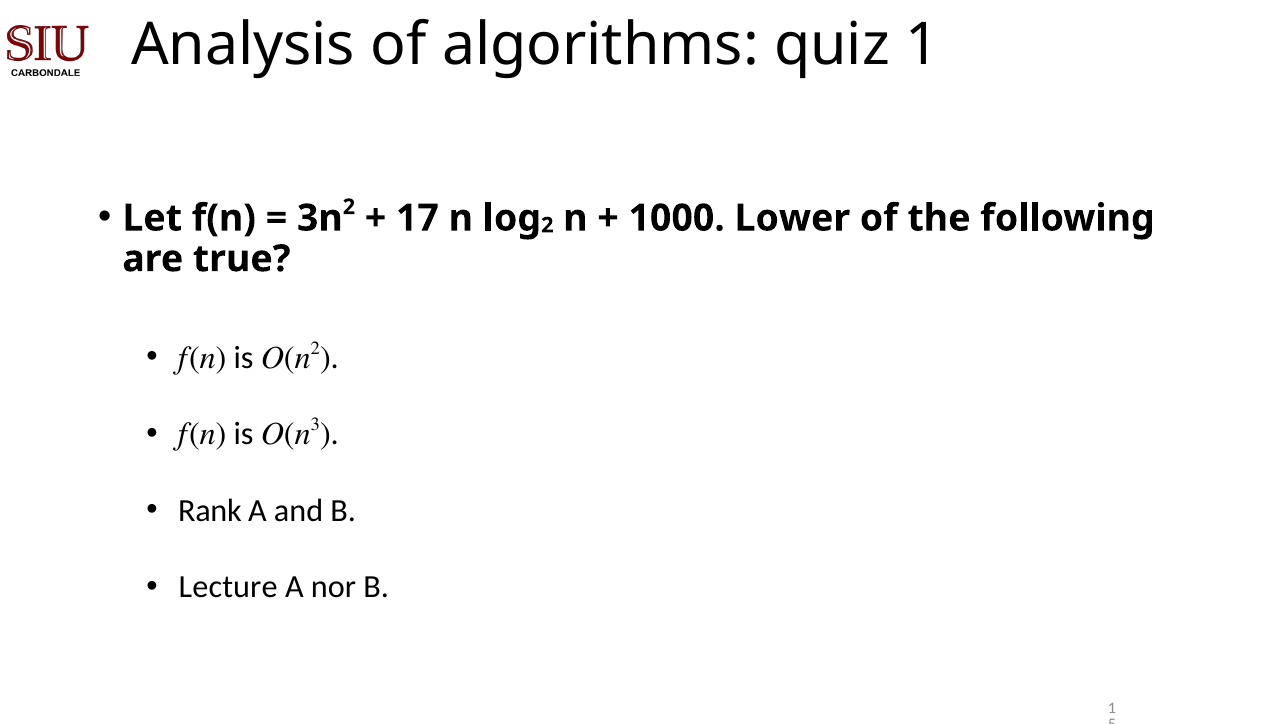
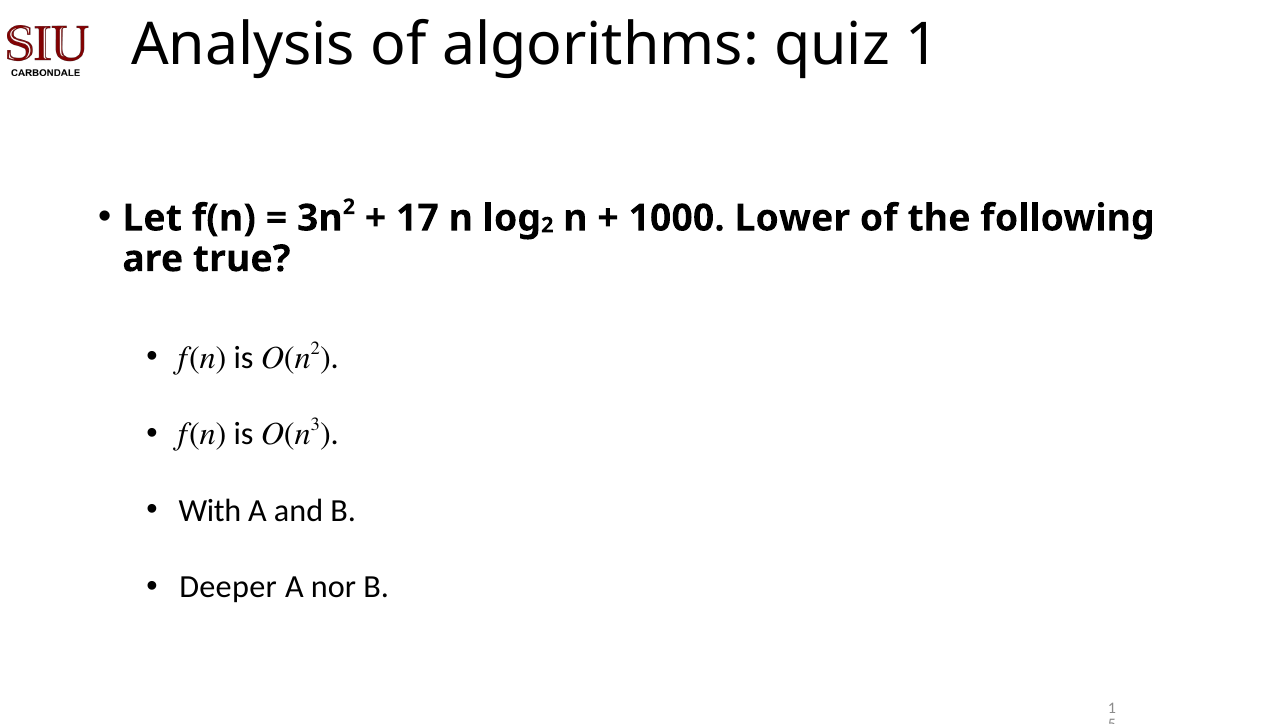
Rank: Rank -> With (210, 511)
Lecture: Lecture -> Deeper (228, 587)
